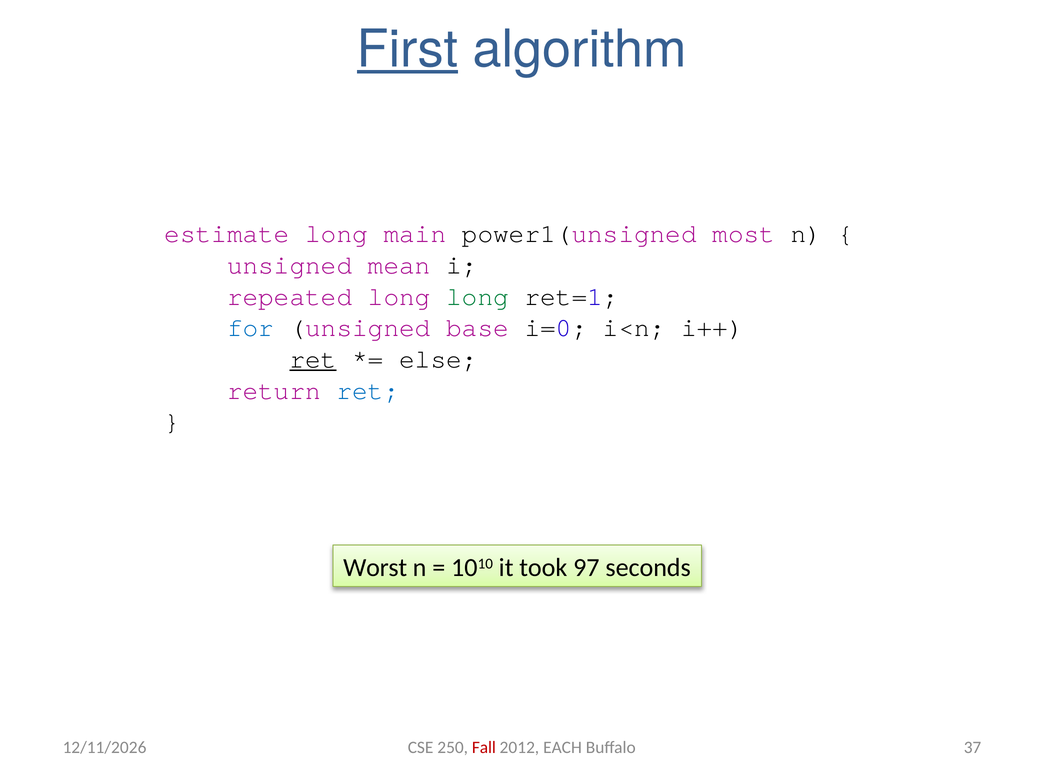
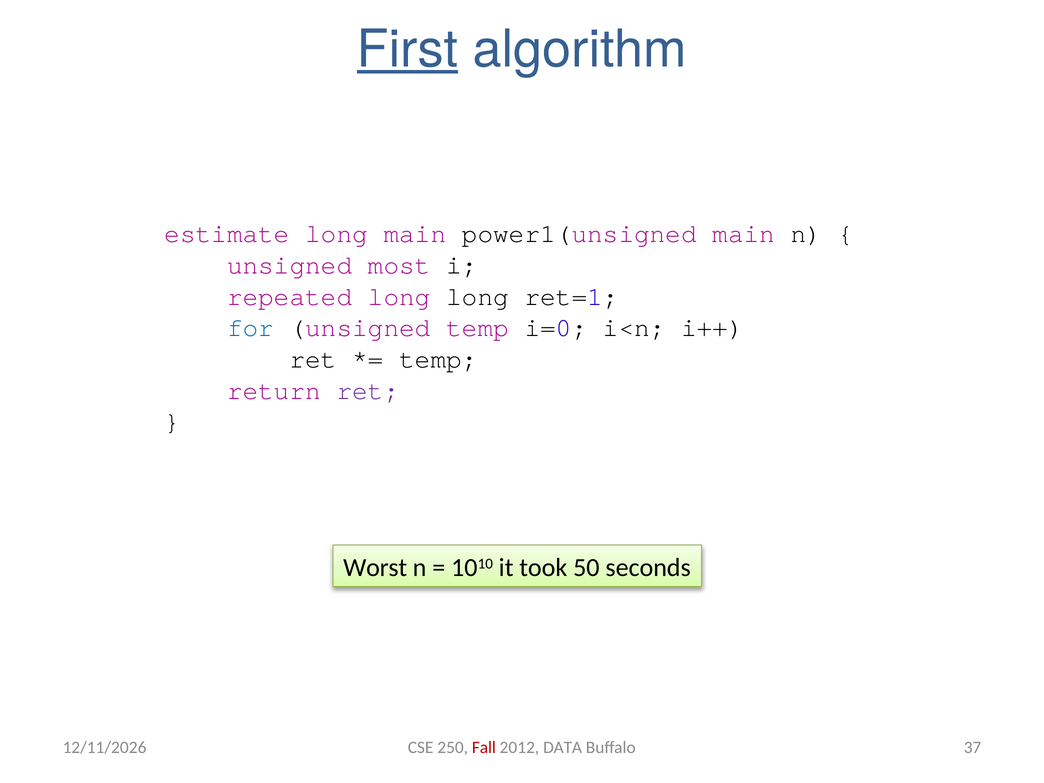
power1(unsigned most: most -> main (744, 234)
mean: mean -> most (399, 265)
long colour: green -> black (478, 296)
unsigned base: base -> temp (478, 328)
ret underline: present -> none (313, 359)
else: else -> temp (438, 359)
ret colour: blue -> purple (368, 390)
97: 97 -> 50 (586, 568)
EACH: EACH -> DATA (563, 748)
